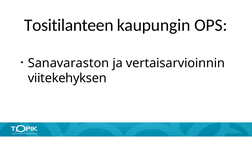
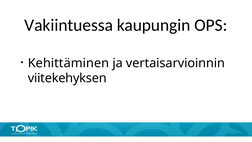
Tositilanteen: Tositilanteen -> Vakiintuessa (69, 25)
Sanavaraston: Sanavaraston -> Kehittäminen (68, 63)
